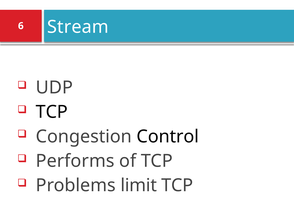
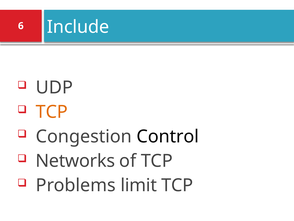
Stream: Stream -> Include (78, 27)
TCP colour: black -> orange (52, 112)
Performs: Performs -> Networks (75, 161)
